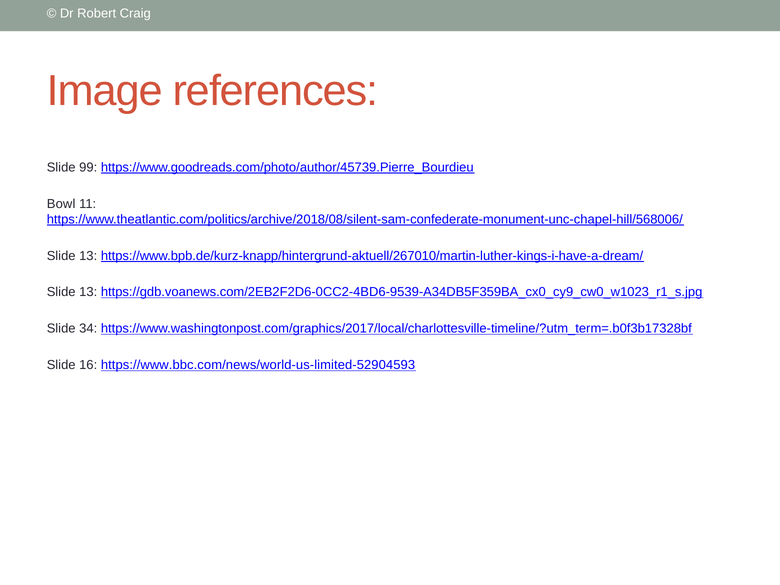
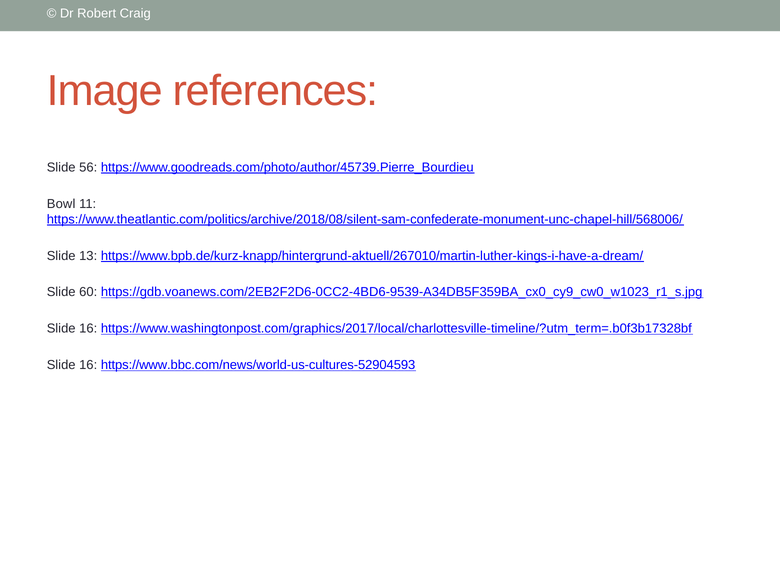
99: 99 -> 56 (88, 167)
13: 13 -> 60 (88, 292)
34: 34 -> 16 (88, 329)
https://www.bbc.com/news/world-us-limited-52904593: https://www.bbc.com/news/world-us-limited-52904593 -> https://www.bbc.com/news/world-us-cultures-52904593 (258, 365)
